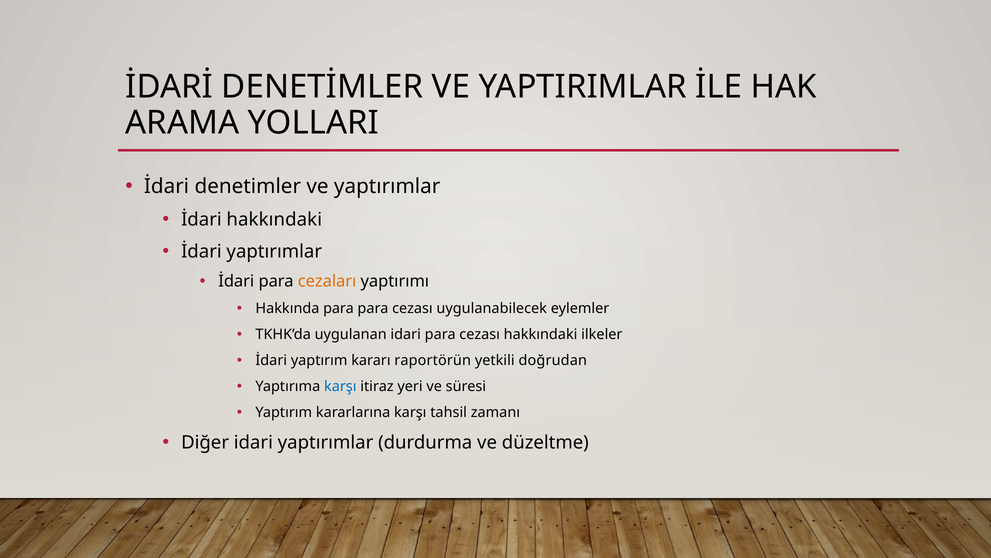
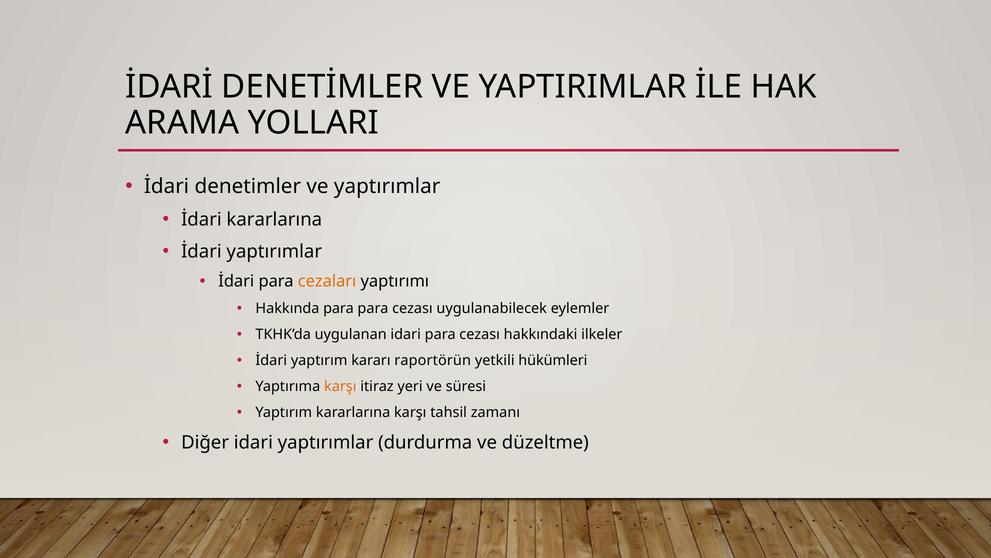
İdari hakkındaki: hakkındaki -> kararlarına (274, 219)
doğrudan: doğrudan -> hükümleri (553, 360)
karşı colour: blue -> orange (340, 386)
